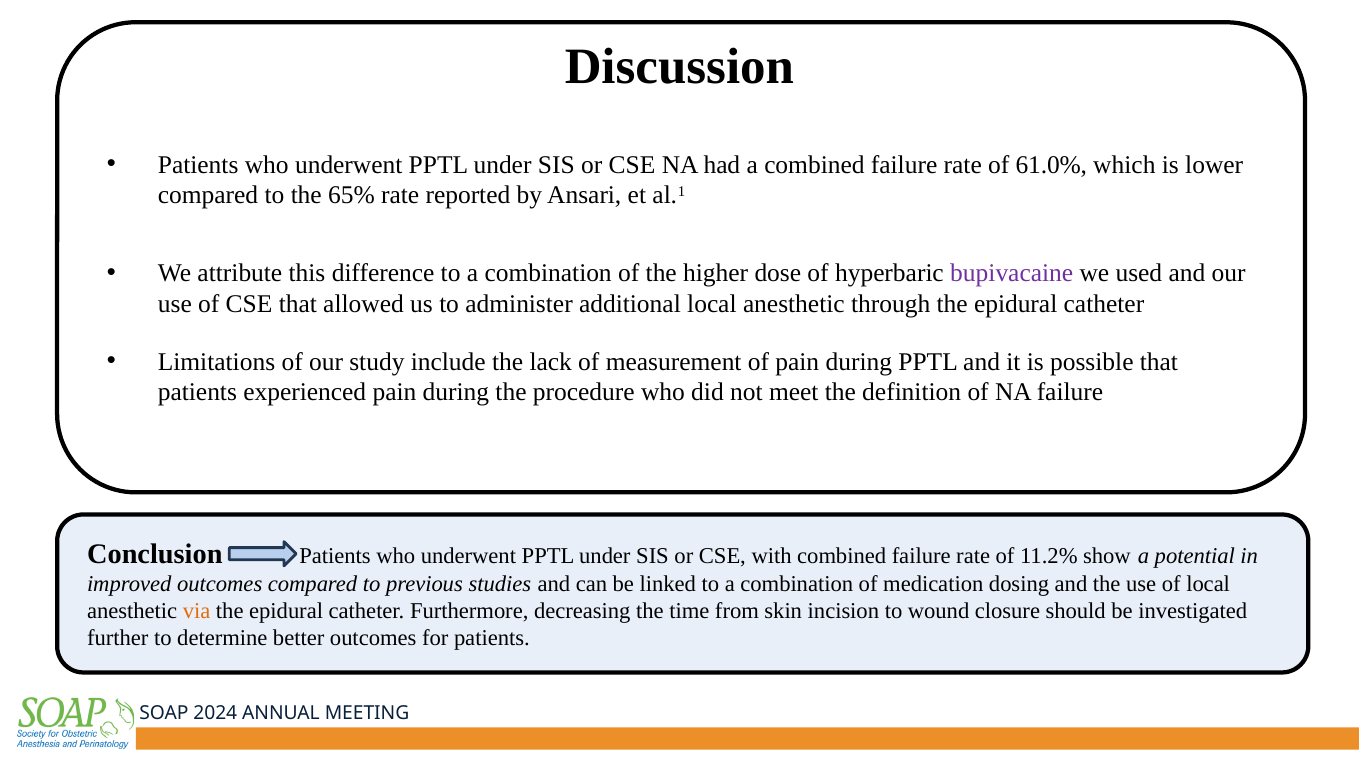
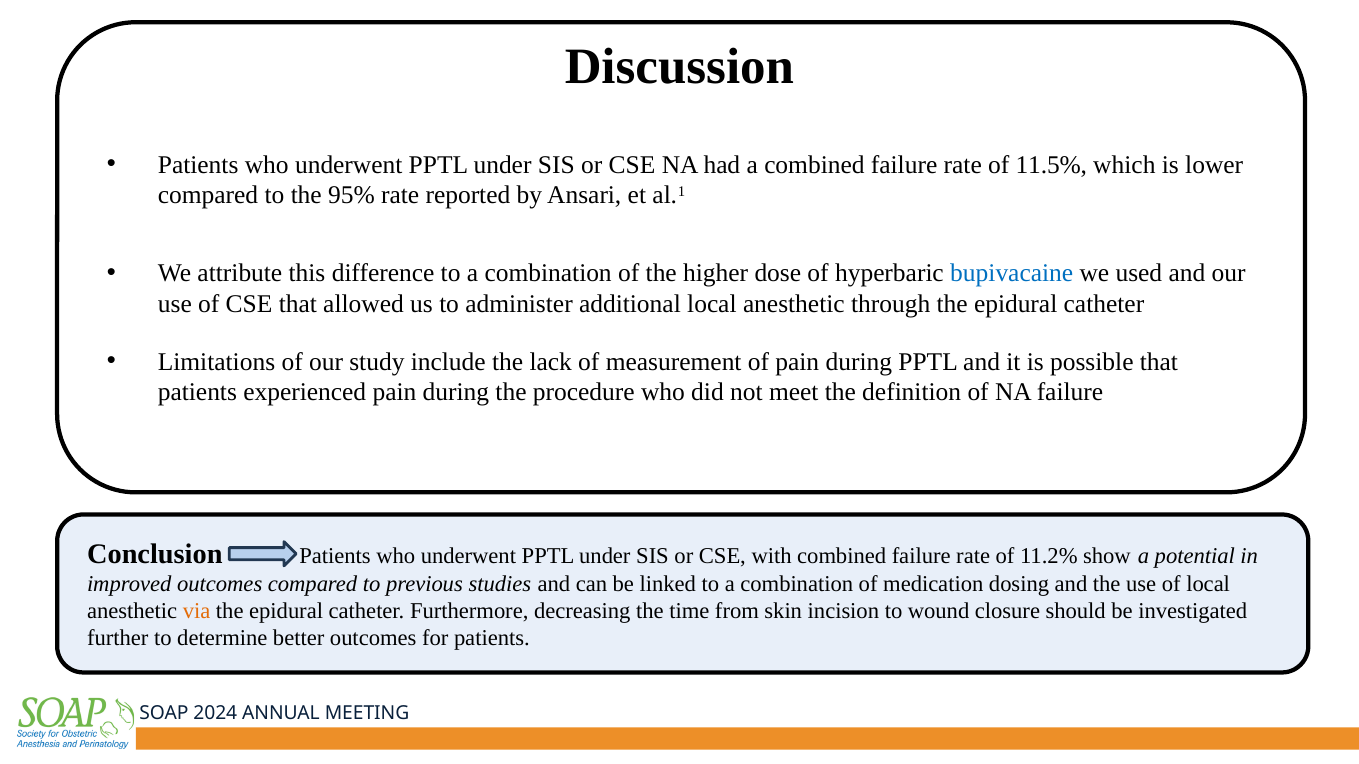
61.0%: 61.0% -> 11.5% (1051, 165)
65%: 65% -> 95% (351, 196)
bupivacaine colour: purple -> blue (1012, 274)
